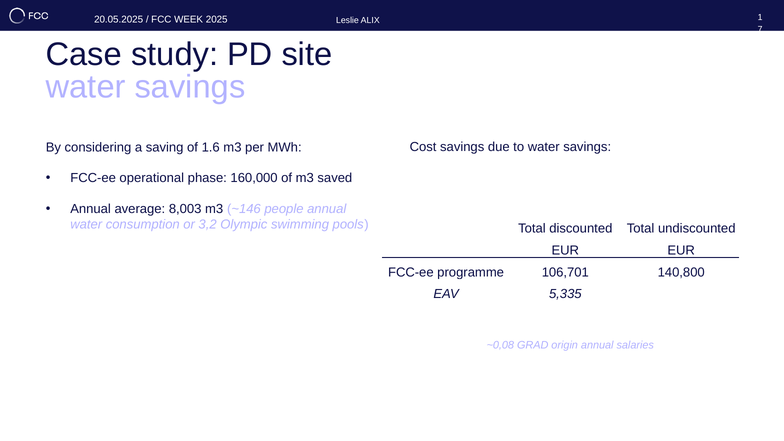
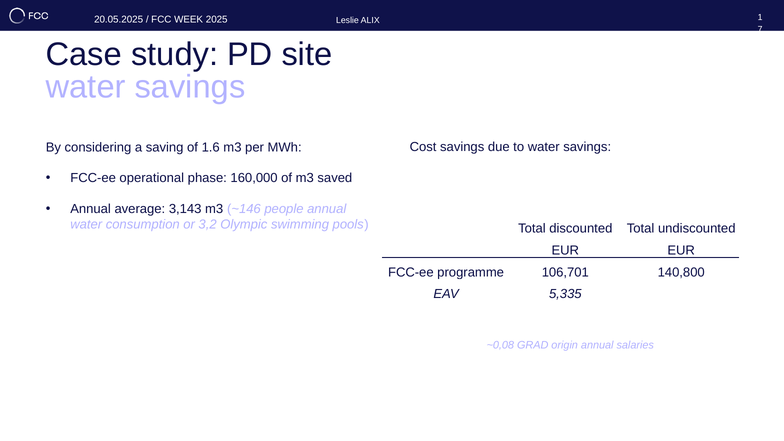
8,003: 8,003 -> 3,143 (185, 209)
